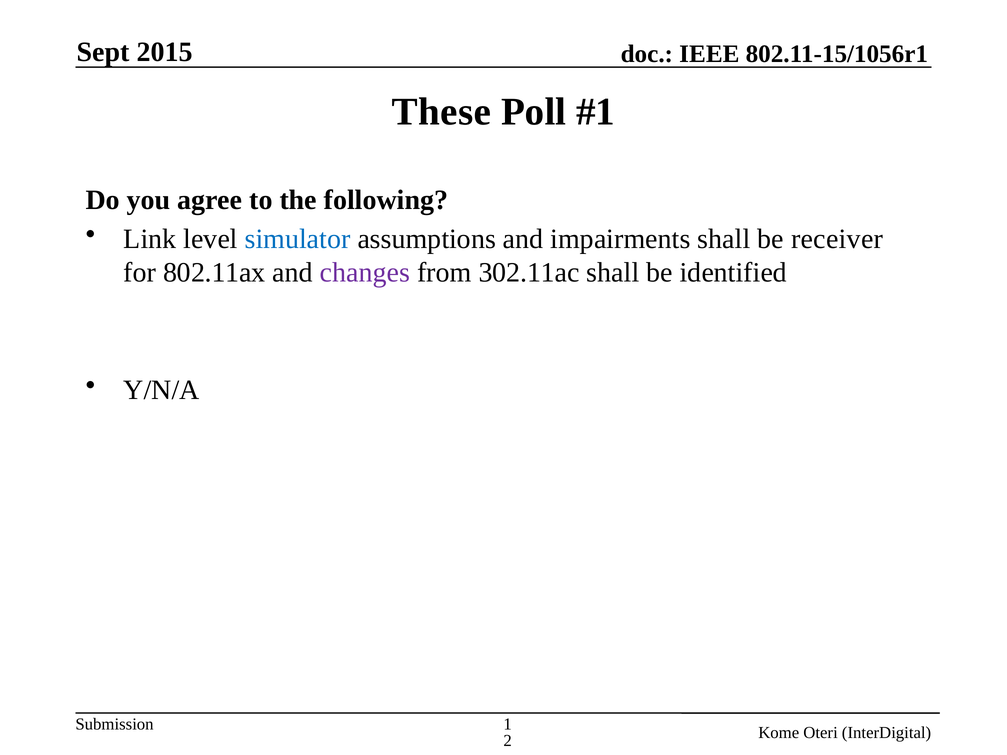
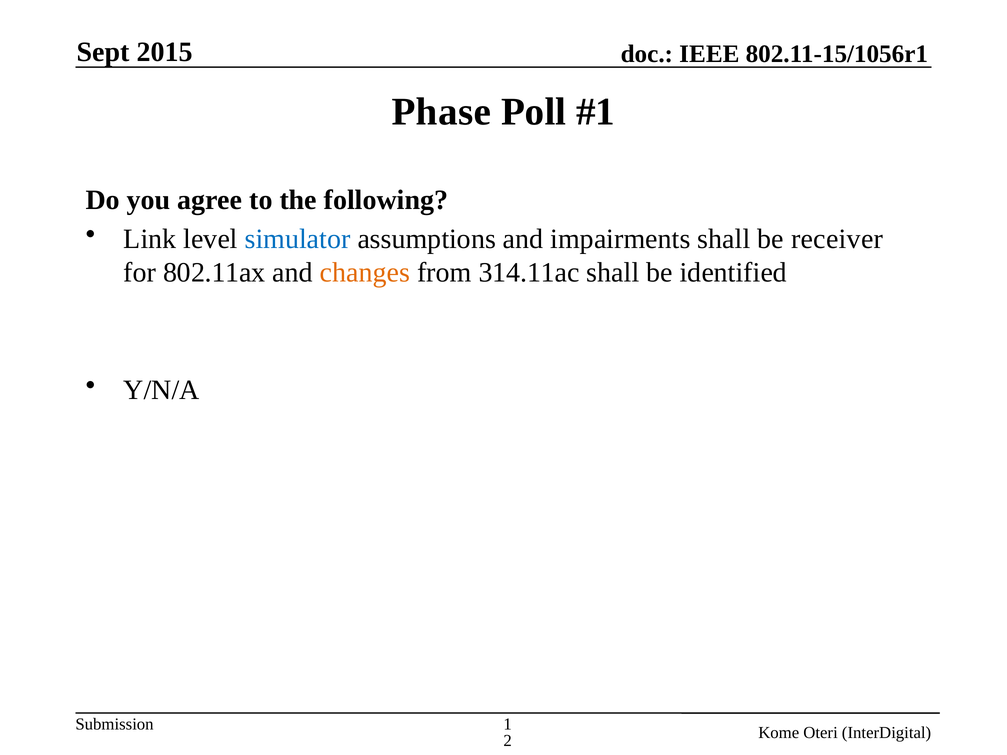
These: These -> Phase (441, 112)
changes colour: purple -> orange (365, 273)
302.11ac: 302.11ac -> 314.11ac (529, 273)
